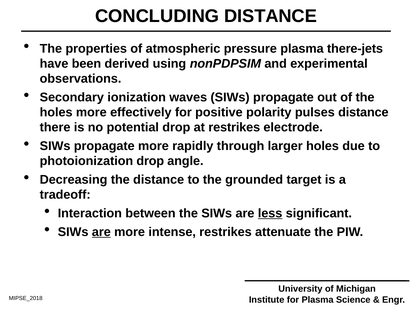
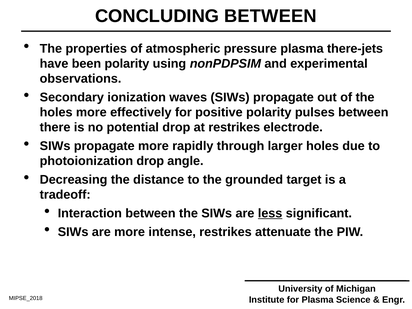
CONCLUDING DISTANCE: DISTANCE -> BETWEEN (270, 16)
been derived: derived -> polarity (127, 64)
pulses distance: distance -> between (363, 112)
are underline: present -> none (101, 232)
